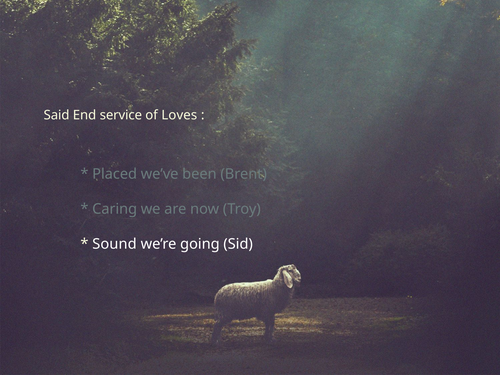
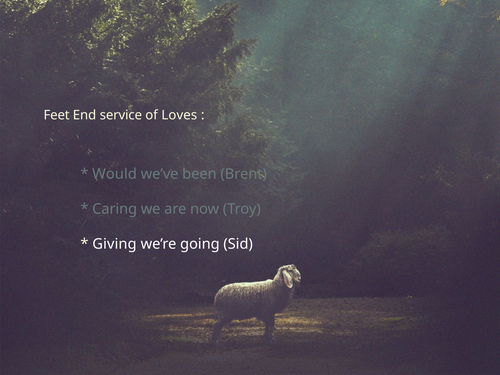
Said: Said -> Feet (57, 115)
Placed: Placed -> Would (115, 174)
Sound: Sound -> Giving (114, 244)
